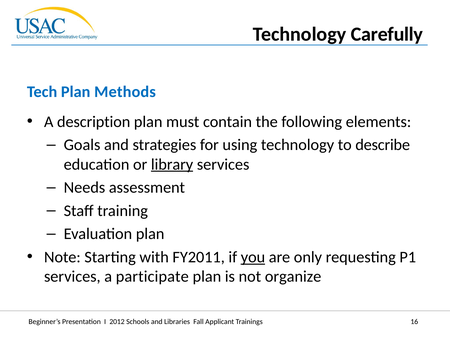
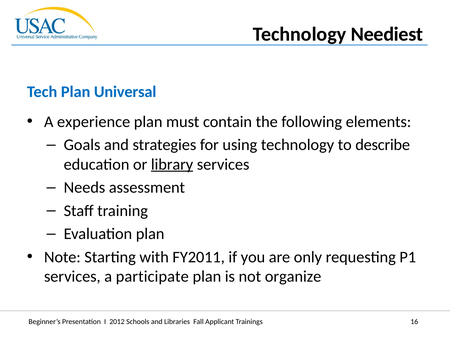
Carefully: Carefully -> Neediest (387, 34)
Methods: Methods -> Universal (125, 92)
description: description -> experience (94, 122)
you underline: present -> none (253, 258)
